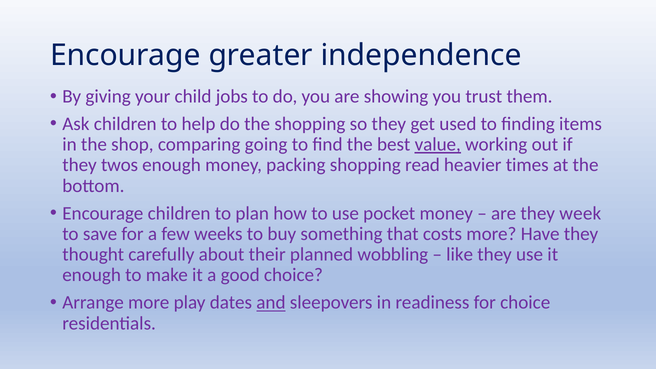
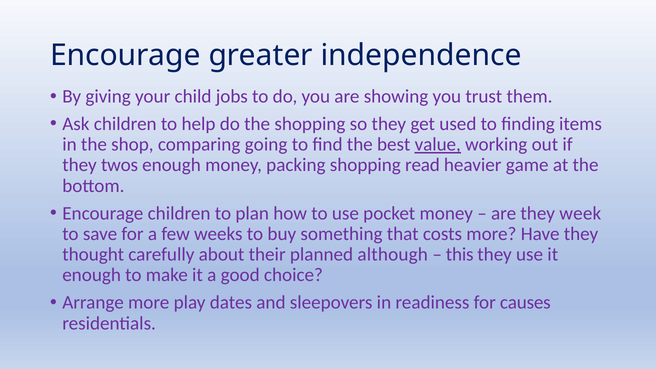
times: times -> game (527, 165)
wobbling: wobbling -> although (393, 255)
like: like -> this (460, 255)
and underline: present -> none (271, 303)
for choice: choice -> causes (525, 303)
